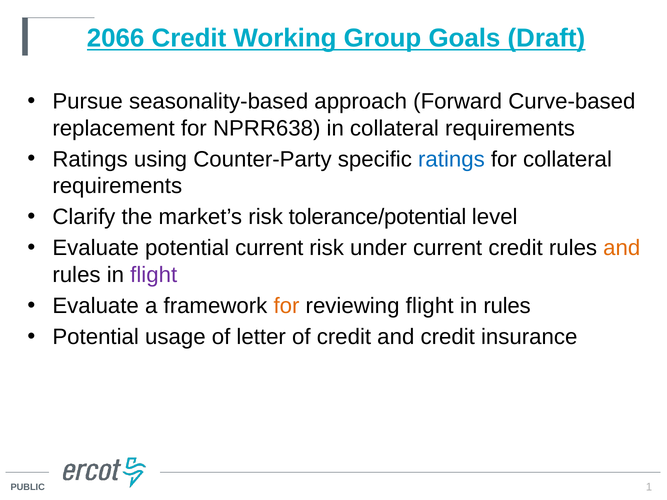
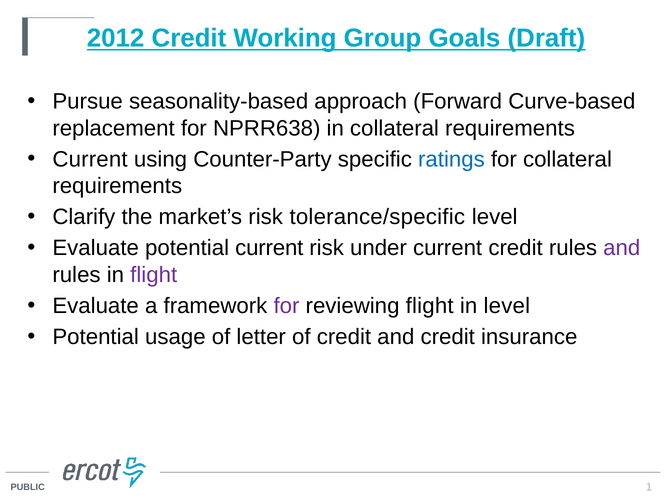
2066: 2066 -> 2012 (116, 38)
Ratings: Ratings -> Current (90, 159)
tolerance/potential: tolerance/potential -> tolerance/specific (377, 217)
and colour: orange -> purple (622, 248)
for colour: orange -> purple (286, 306)
in rules: rules -> level (507, 306)
